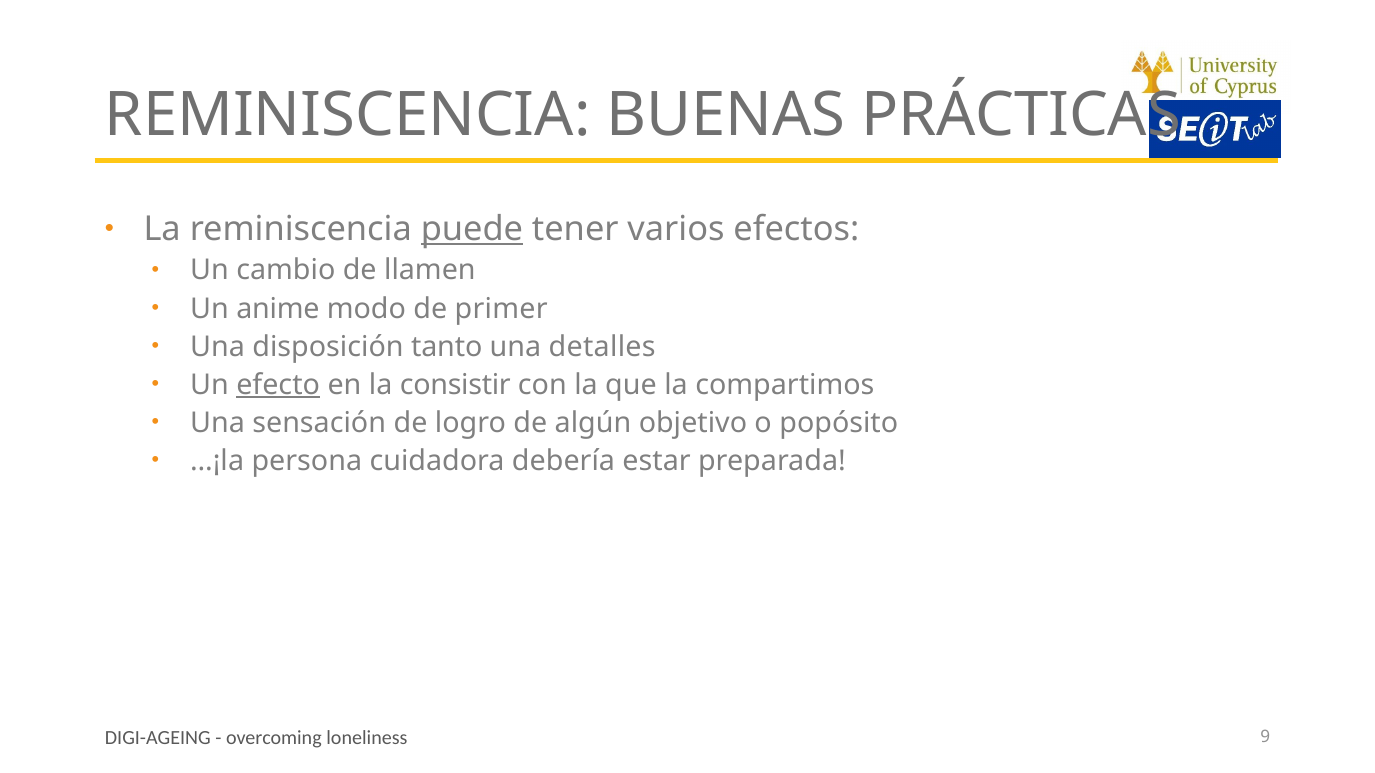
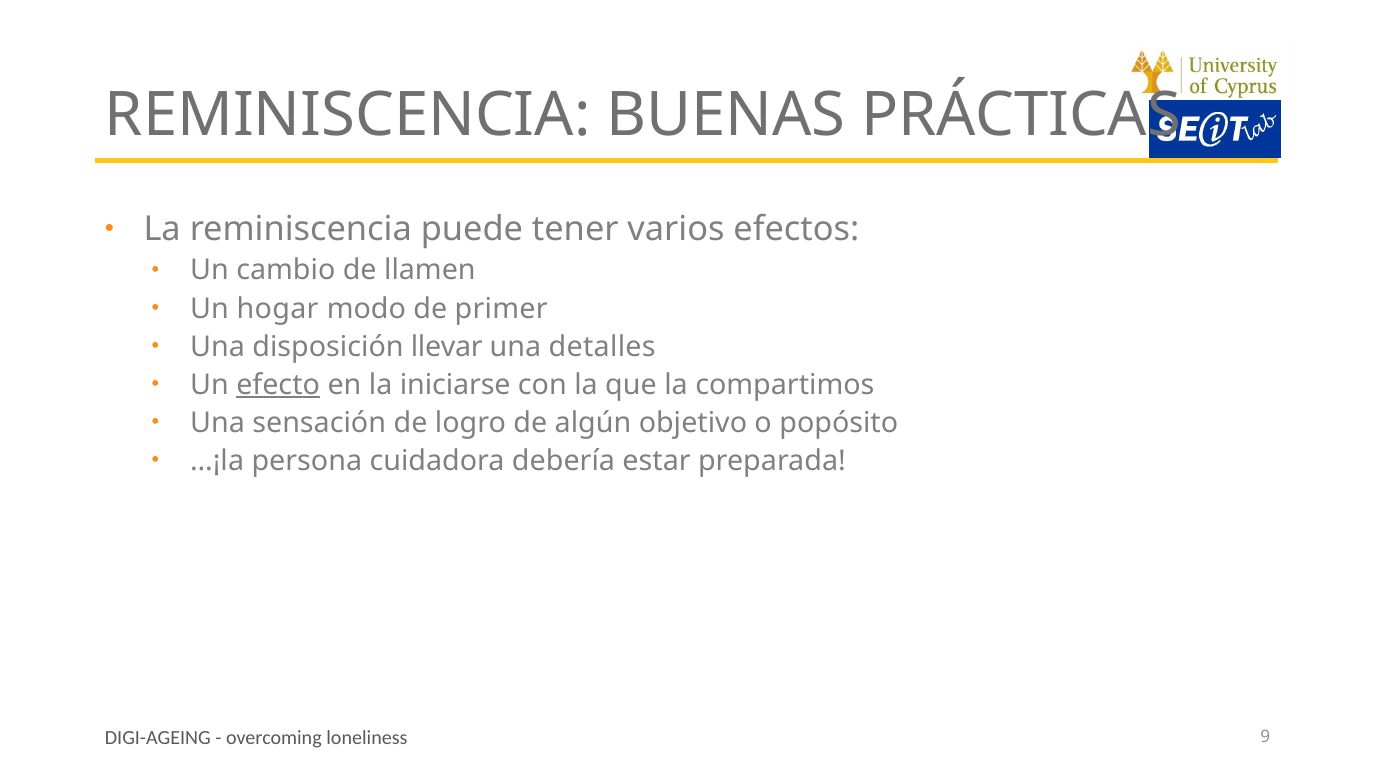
puede underline: present -> none (472, 229)
anime: anime -> hogar (278, 309)
tanto: tanto -> llevar (447, 347)
consistir: consistir -> iniciarse (455, 385)
